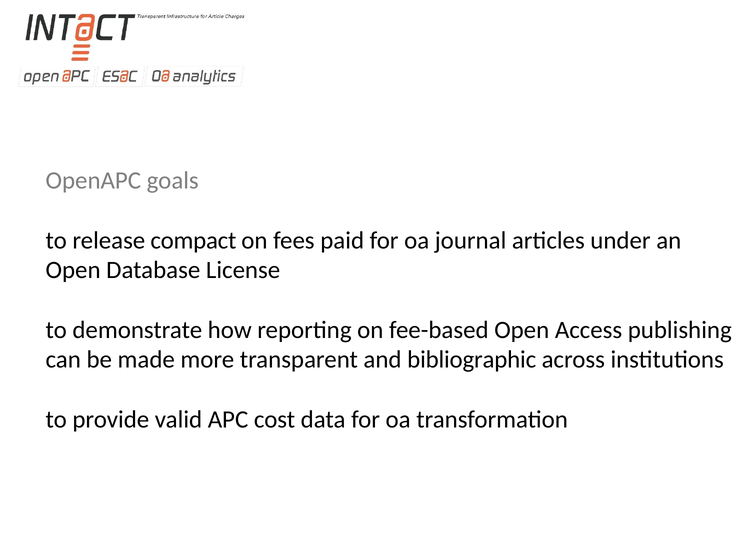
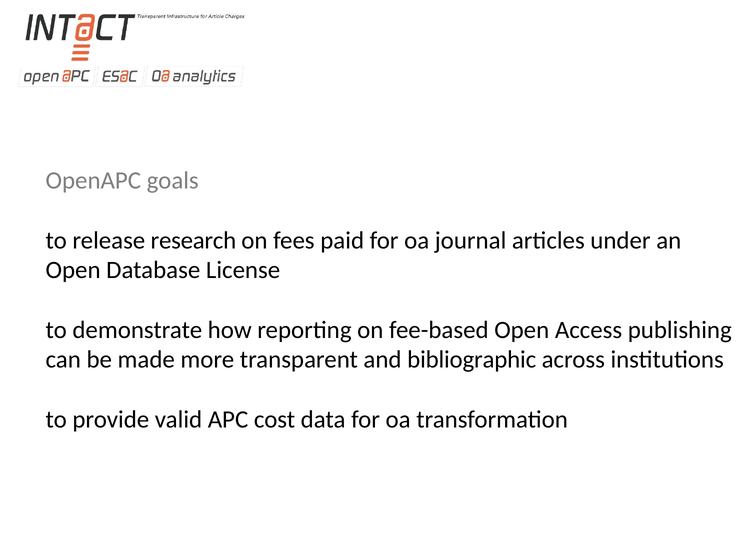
compact: compact -> research (193, 240)
